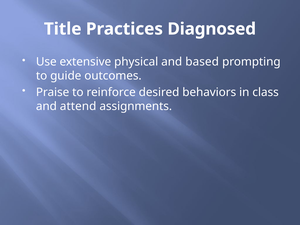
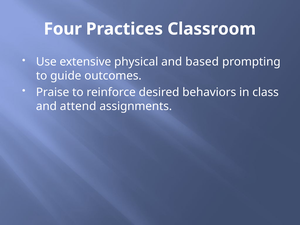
Title: Title -> Four (63, 29)
Diagnosed: Diagnosed -> Classroom (212, 29)
